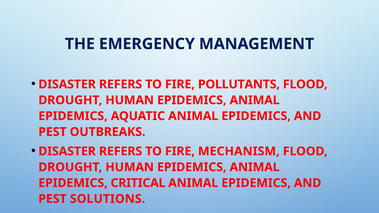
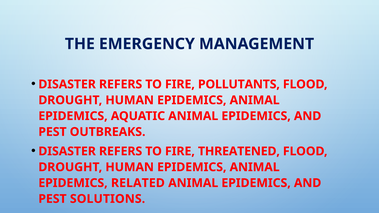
MECHANISM: MECHANISM -> THREATENED (239, 151)
CRITICAL: CRITICAL -> RELATED (138, 183)
